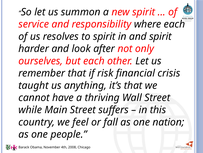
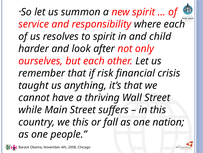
and spirit: spirit -> child (160, 36)
we feel: feel -> this (81, 122)
